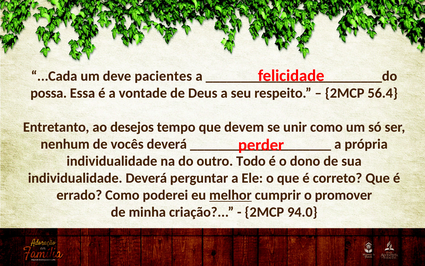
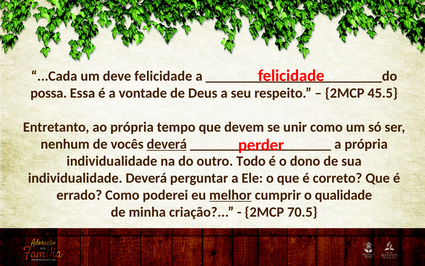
deve pacientes: pacientes -> felicidade (163, 76)
56.4: 56.4 -> 45.5 (383, 93)
ao desejos: desejos -> própria (132, 127)
deverá underline: none -> present (167, 144)
promover: promover -> qualidade (343, 195)
94.0: 94.0 -> 70.5 (302, 212)
